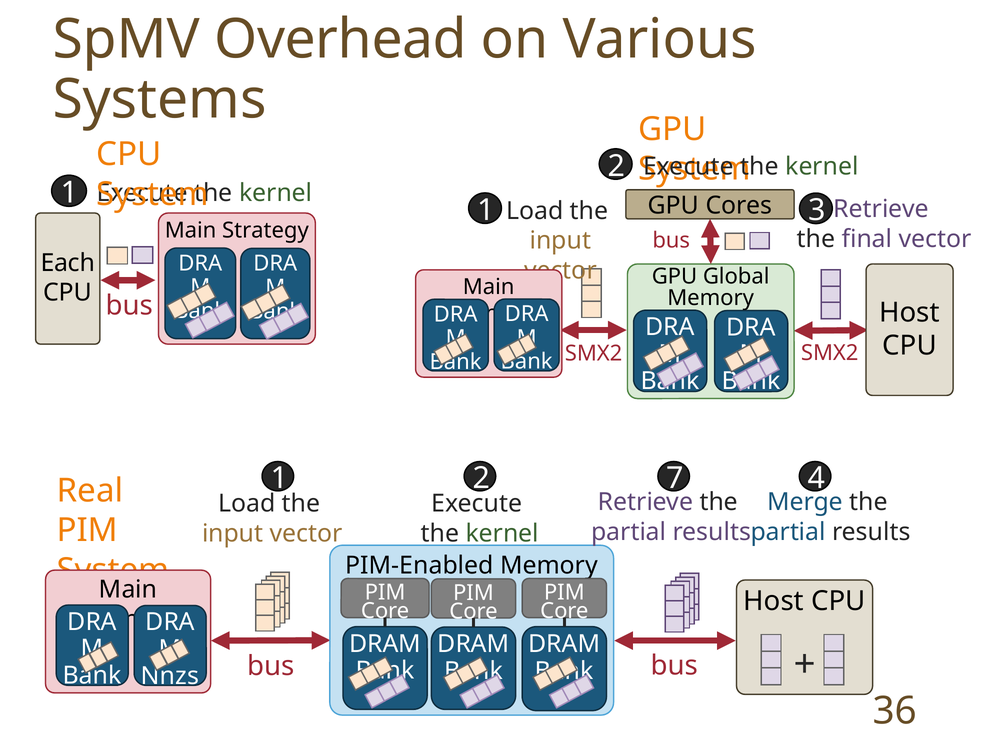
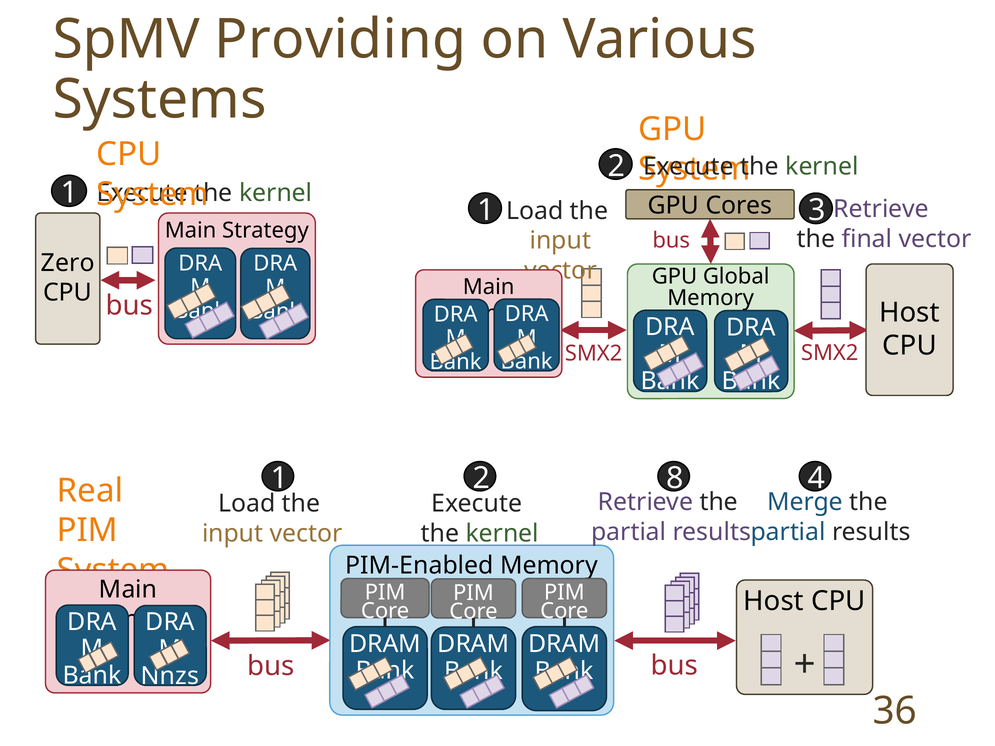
Overhead: Overhead -> Providing (340, 40)
Each: Each -> Zero (68, 263)
7: 7 -> 8 (675, 478)
